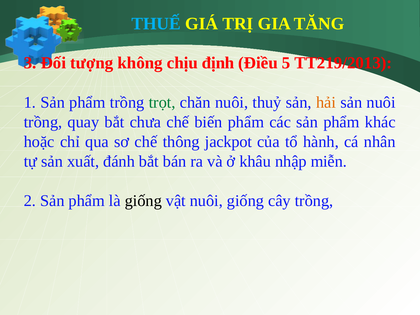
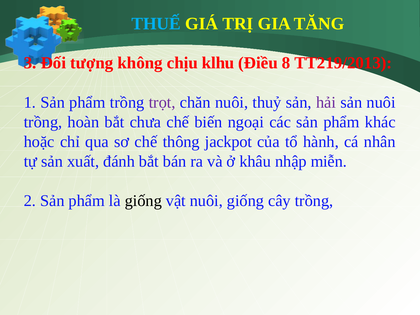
định: định -> klhu (218, 63)
5: 5 -> 8 (286, 63)
trọt colour: green -> purple (162, 103)
hải colour: orange -> purple (326, 103)
quay: quay -> hoàn (83, 122)
biến phẩm: phẩm -> ngoại (246, 122)
